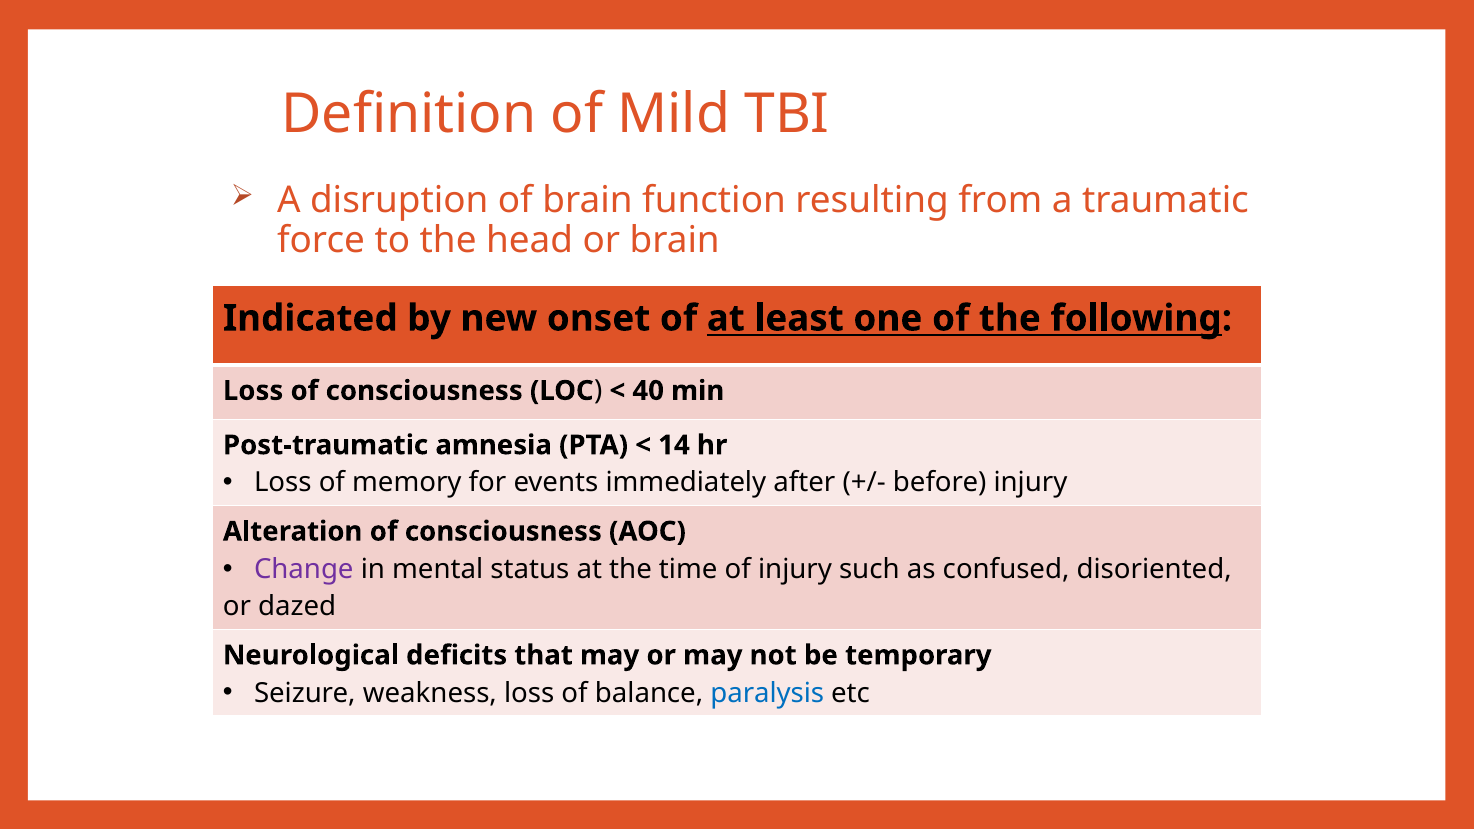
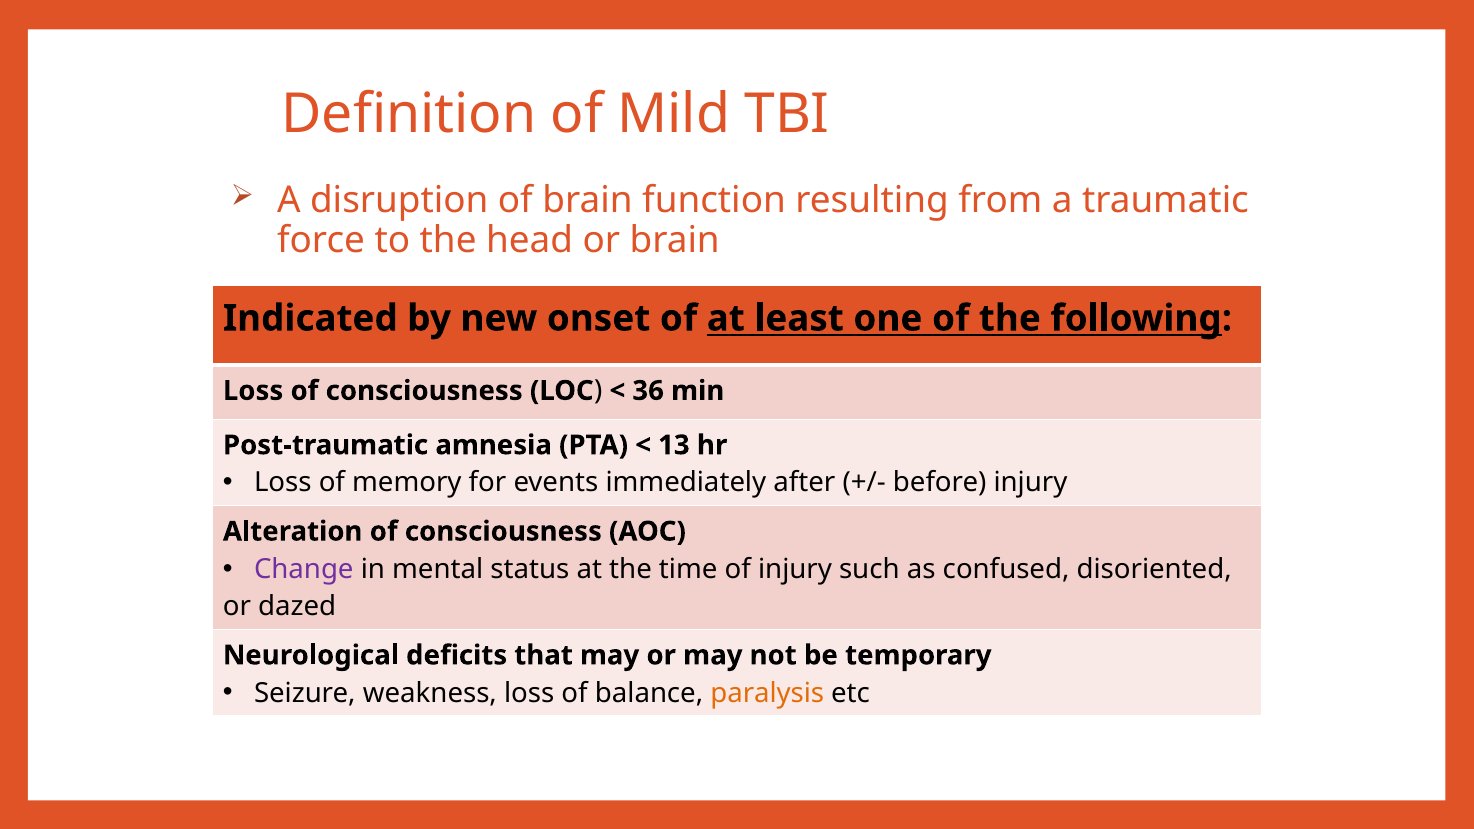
40: 40 -> 36 (648, 391)
14: 14 -> 13 (674, 445)
paralysis colour: blue -> orange (767, 693)
